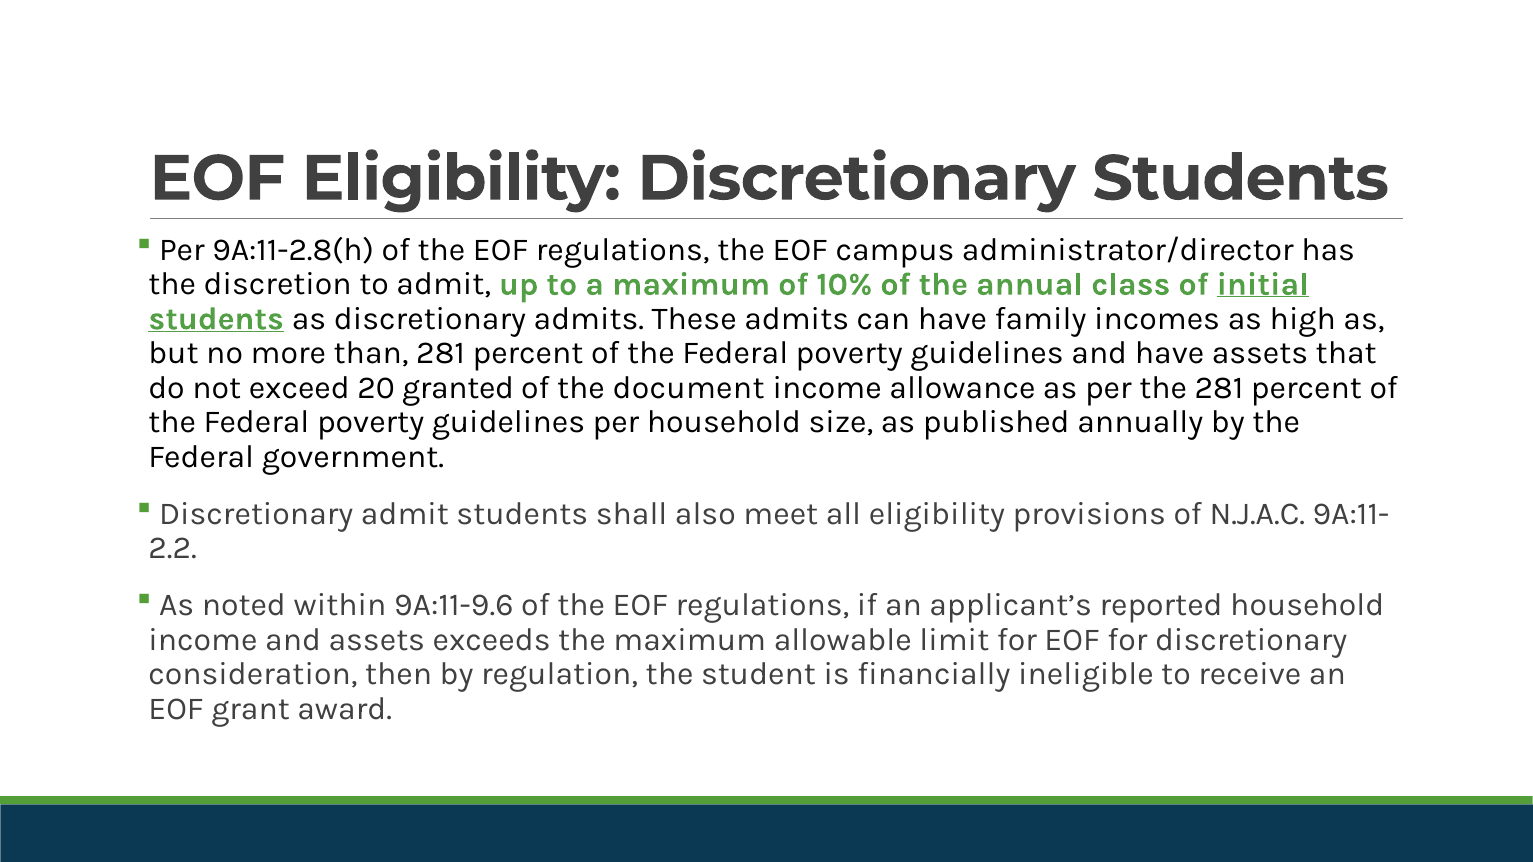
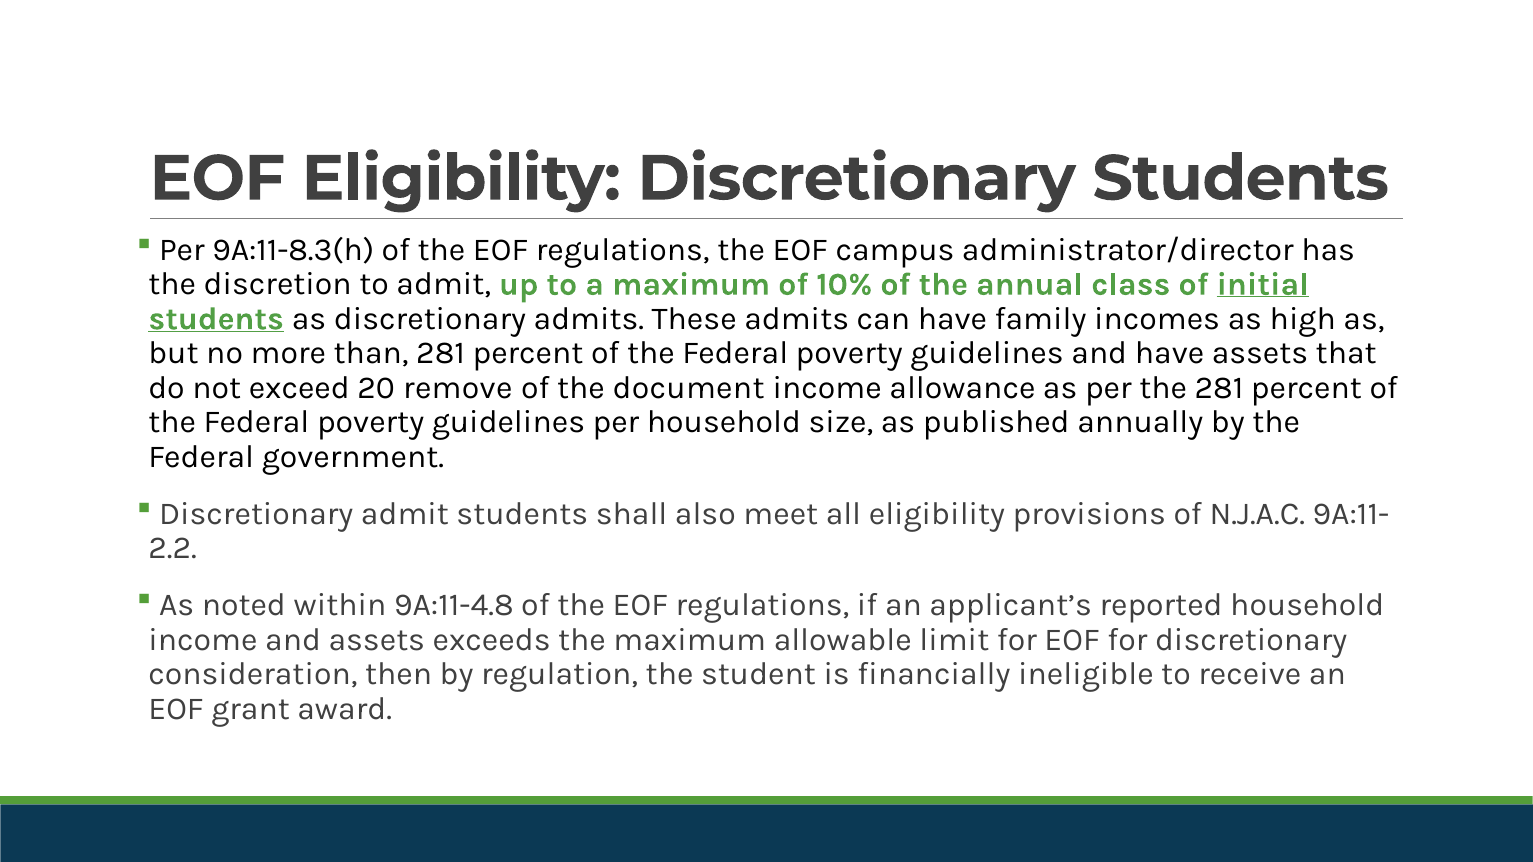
9A:11-2.8(h: 9A:11-2.8(h -> 9A:11-8.3(h (293, 250)
granted: granted -> remove (458, 388)
9A:11-9.6: 9A:11-9.6 -> 9A:11-4.8 (454, 605)
